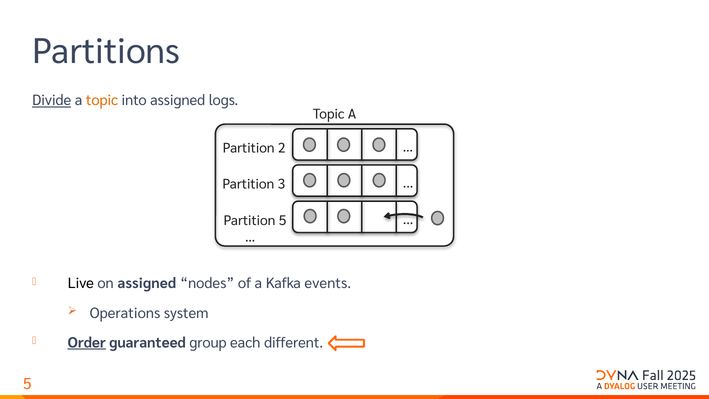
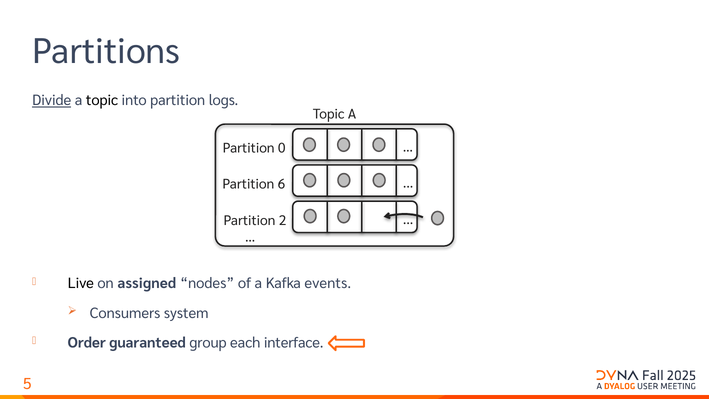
topic colour: orange -> black (102, 100)
into assigned: assigned -> partition (178, 100)
2: 2 -> 0 (282, 148)
3: 3 -> 6 (281, 184)
Partition 5: 5 -> 2 (283, 220)
Operations: Operations -> Consumers (125, 313)
Order underline: present -> none (87, 343)
each different: different -> interface (294, 343)
